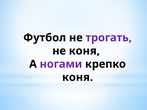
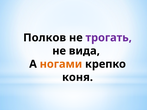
Футбол: Футбол -> Полков (45, 38)
не коня: коня -> вида (84, 51)
ногами colour: purple -> orange (61, 64)
